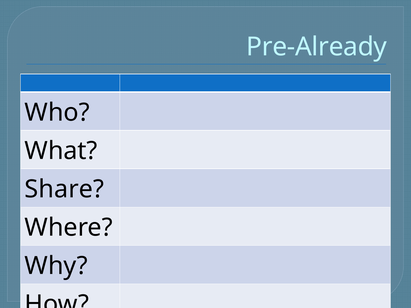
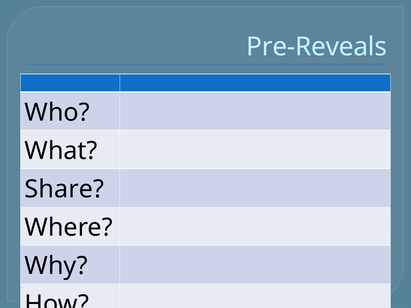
Pre-Already: Pre-Already -> Pre-Reveals (317, 47)
